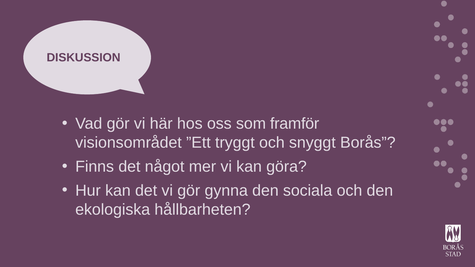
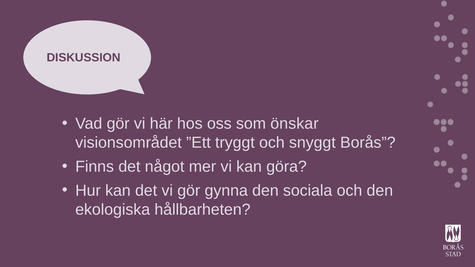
framför: framför -> önskar (295, 124)
